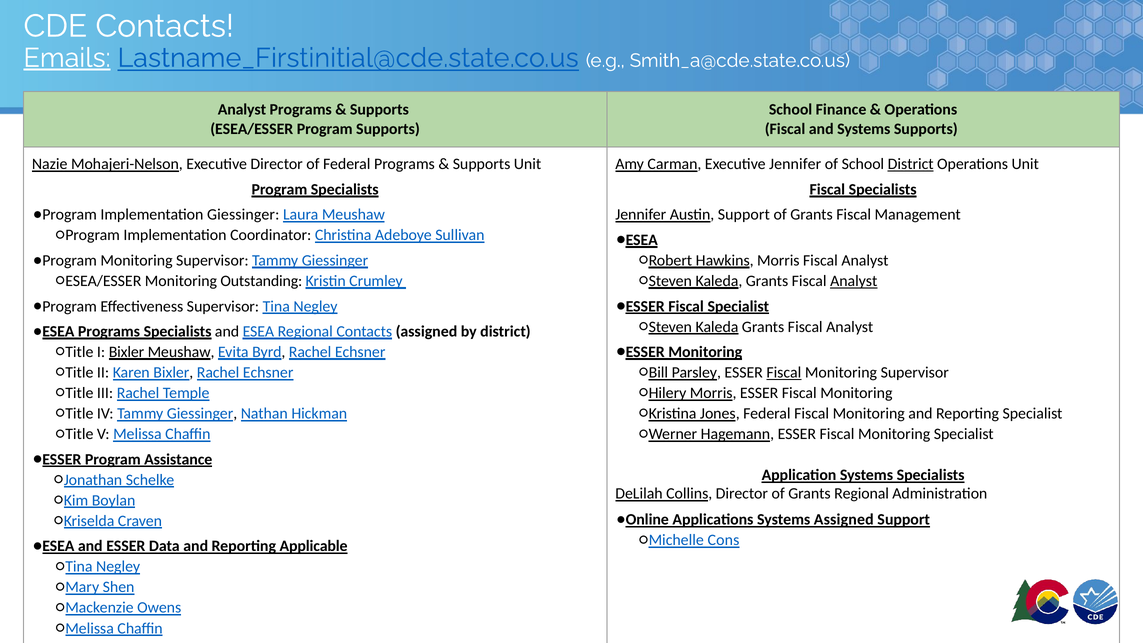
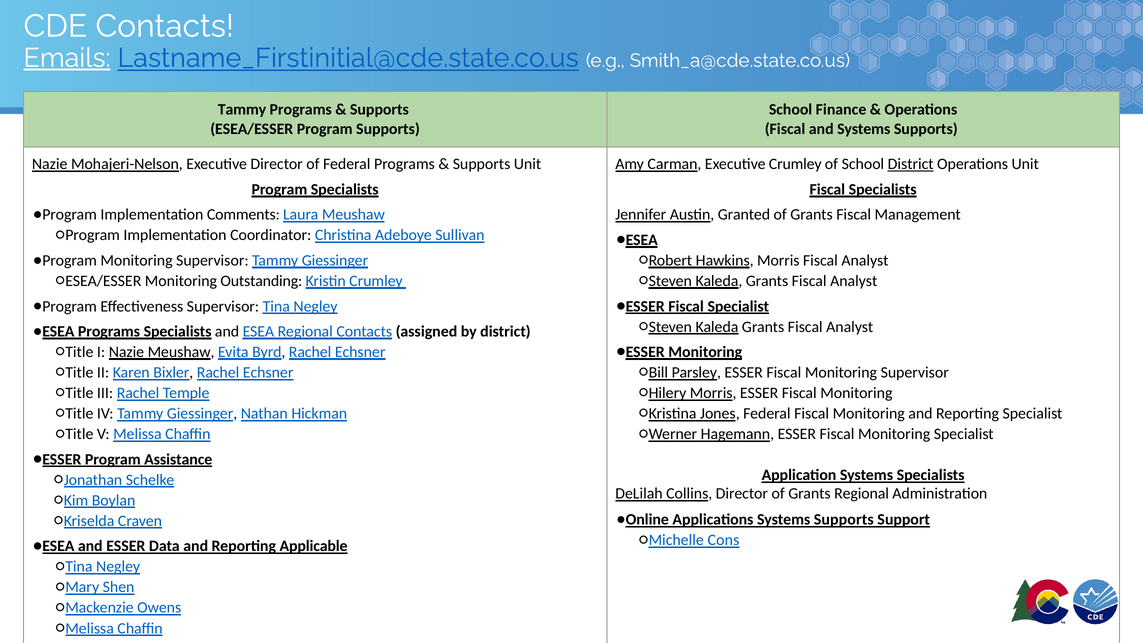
Analyst: Analyst -> Tammy (242, 110)
Executive Jennifer: Jennifer -> Crumley (795, 164)
Implementation Giessinger: Giessinger -> Comments (243, 215)
Austin Support: Support -> Granted (744, 215)
Analyst underline: present -> none (854, 281)
I Bixler: Bixler -> Nazie (126, 352)
Fiscal underline: present -> none (784, 373)
Applications Systems Assigned: Assigned -> Supports (844, 520)
